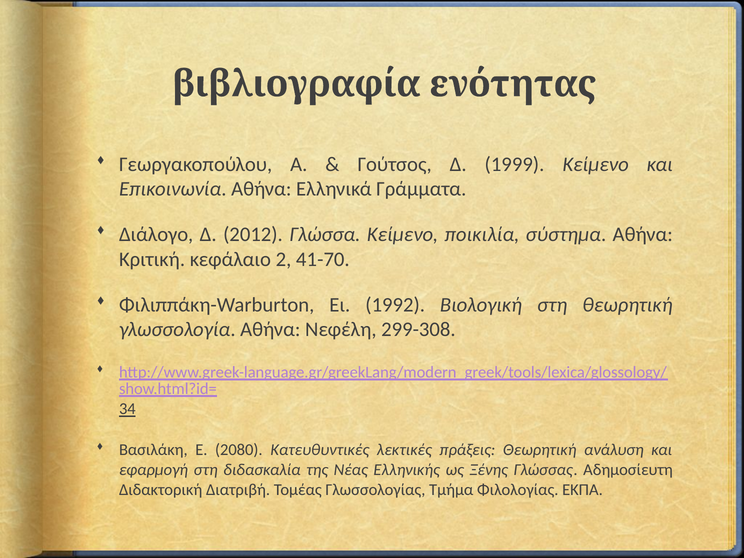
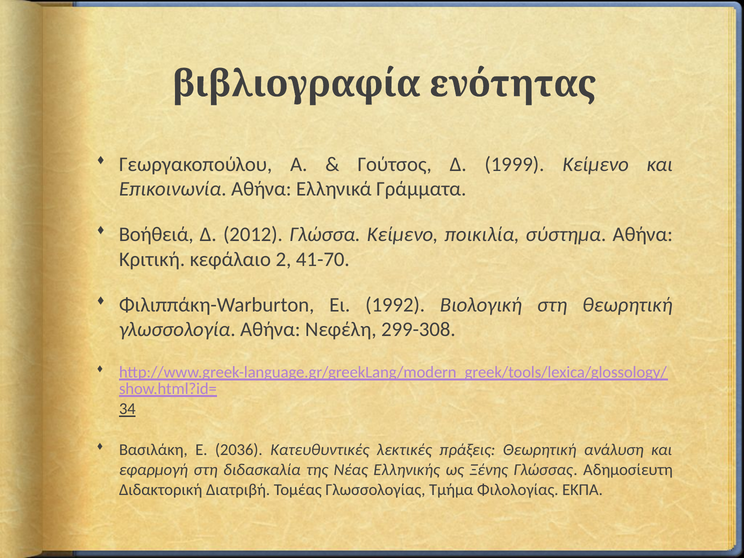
Διάλογο: Διάλογο -> Βοήθειά (156, 234)
2080: 2080 -> 2036 (239, 450)
